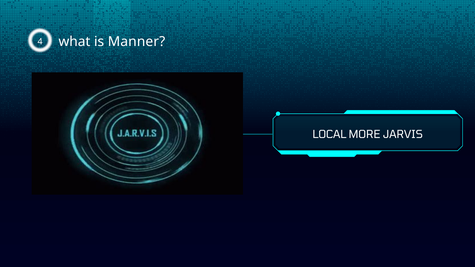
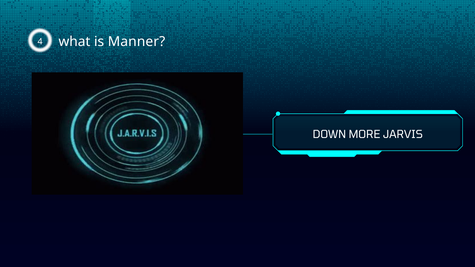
LOCAL: LOCAL -> DOWN (329, 135)
